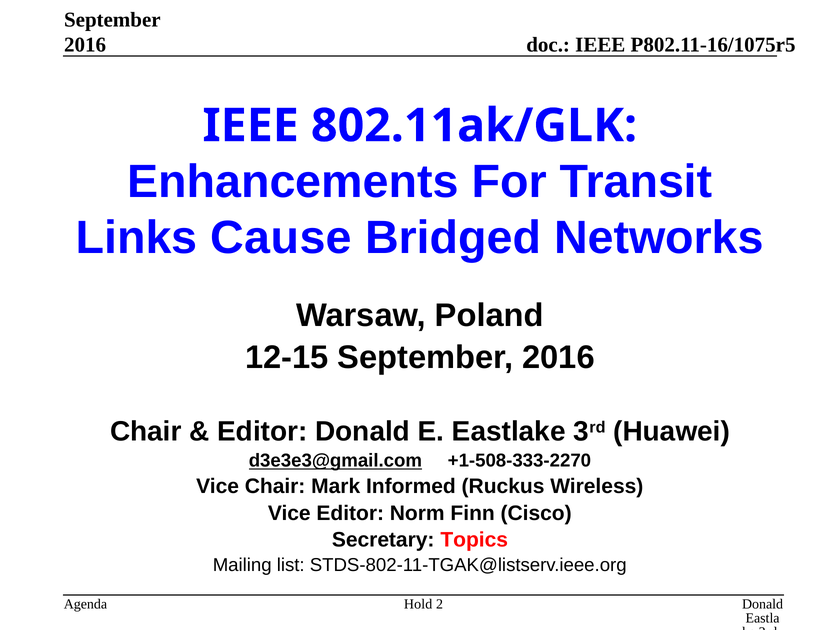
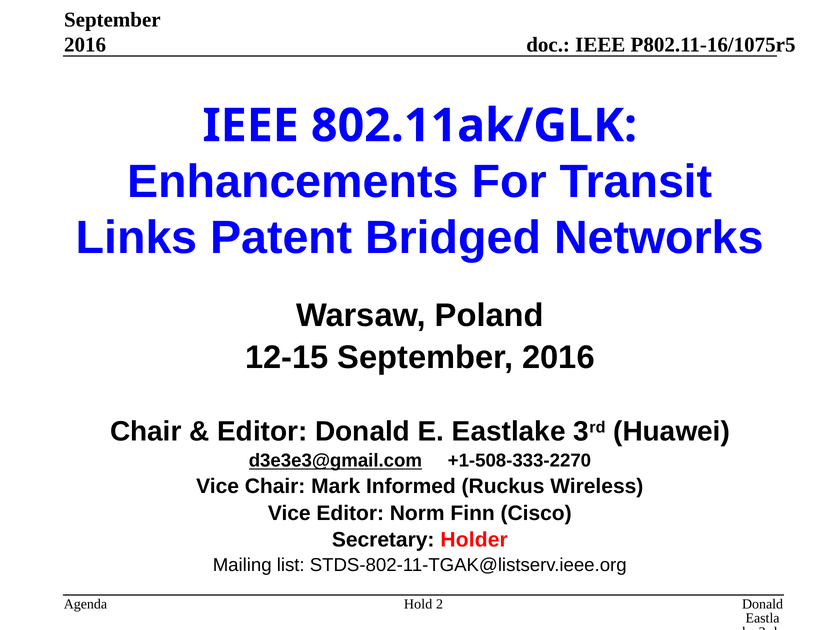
Cause: Cause -> Patent (281, 238)
Topics: Topics -> Holder (474, 540)
